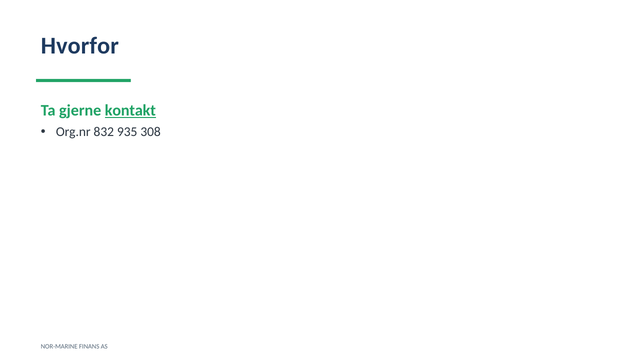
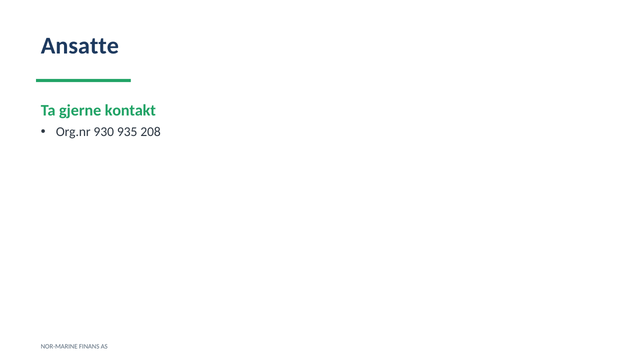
Hvorfor: Hvorfor -> Ansatte (80, 46)
kontakt underline: present -> none (130, 111)
832: 832 -> 930 (104, 132)
308: 308 -> 208 (151, 132)
